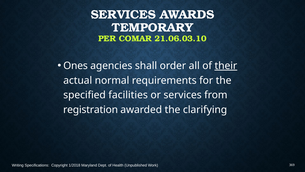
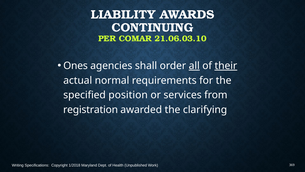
SERVICES: SERVICES -> LIABILITY (123, 15)
TEMPORARY: TEMPORARY -> CONTINUING (152, 28)
all underline: none -> present (194, 66)
facilities: facilities -> position (128, 95)
